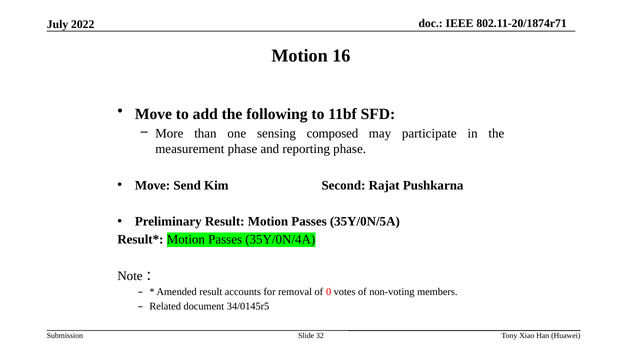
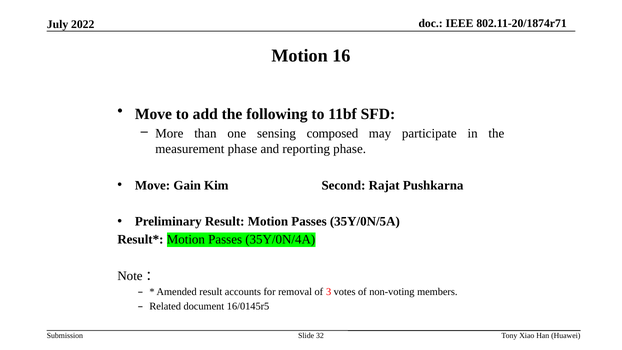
Send: Send -> Gain (187, 185)
0: 0 -> 3 (329, 292)
34/0145r5: 34/0145r5 -> 16/0145r5 (248, 306)
